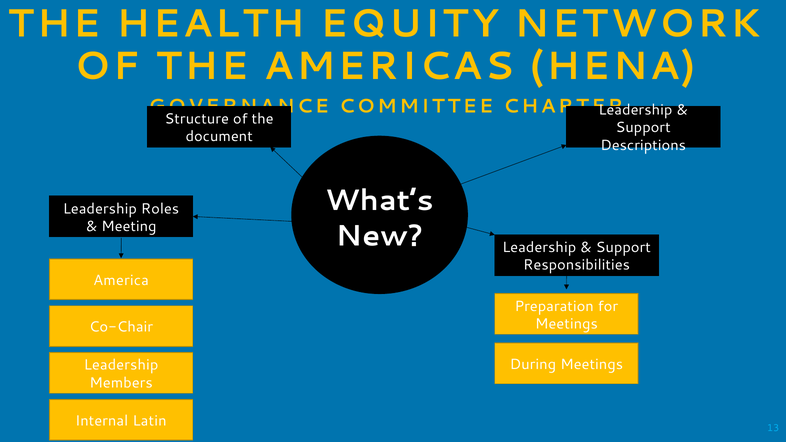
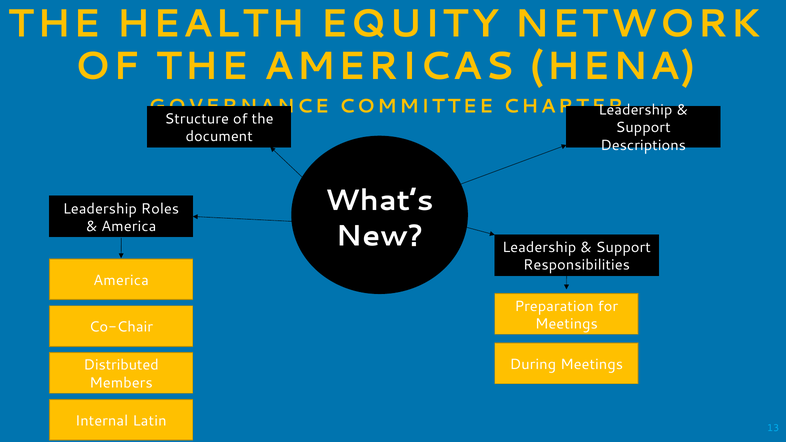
Meeting: Meeting -> America (129, 226)
Leadership: Leadership -> Distributed (121, 365)
